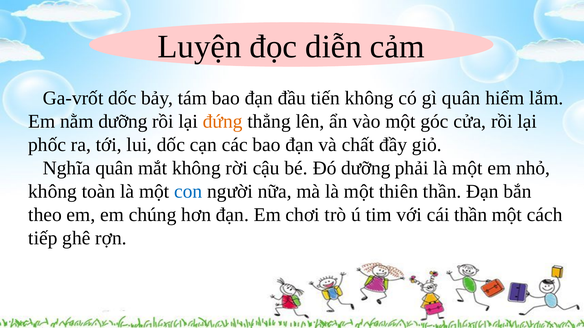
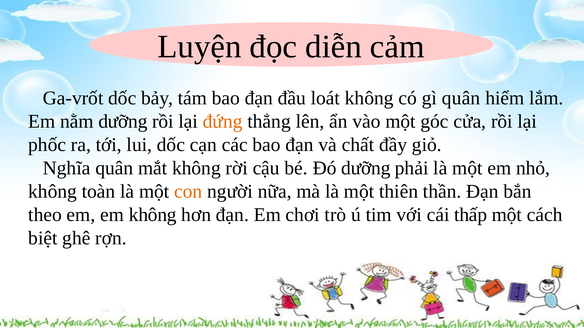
tiến: tiến -> loát (325, 98)
con colour: blue -> orange (188, 192)
em chúng: chúng -> không (153, 215)
cái thần: thần -> thấp (471, 215)
tiếp: tiếp -> biệt (43, 238)
